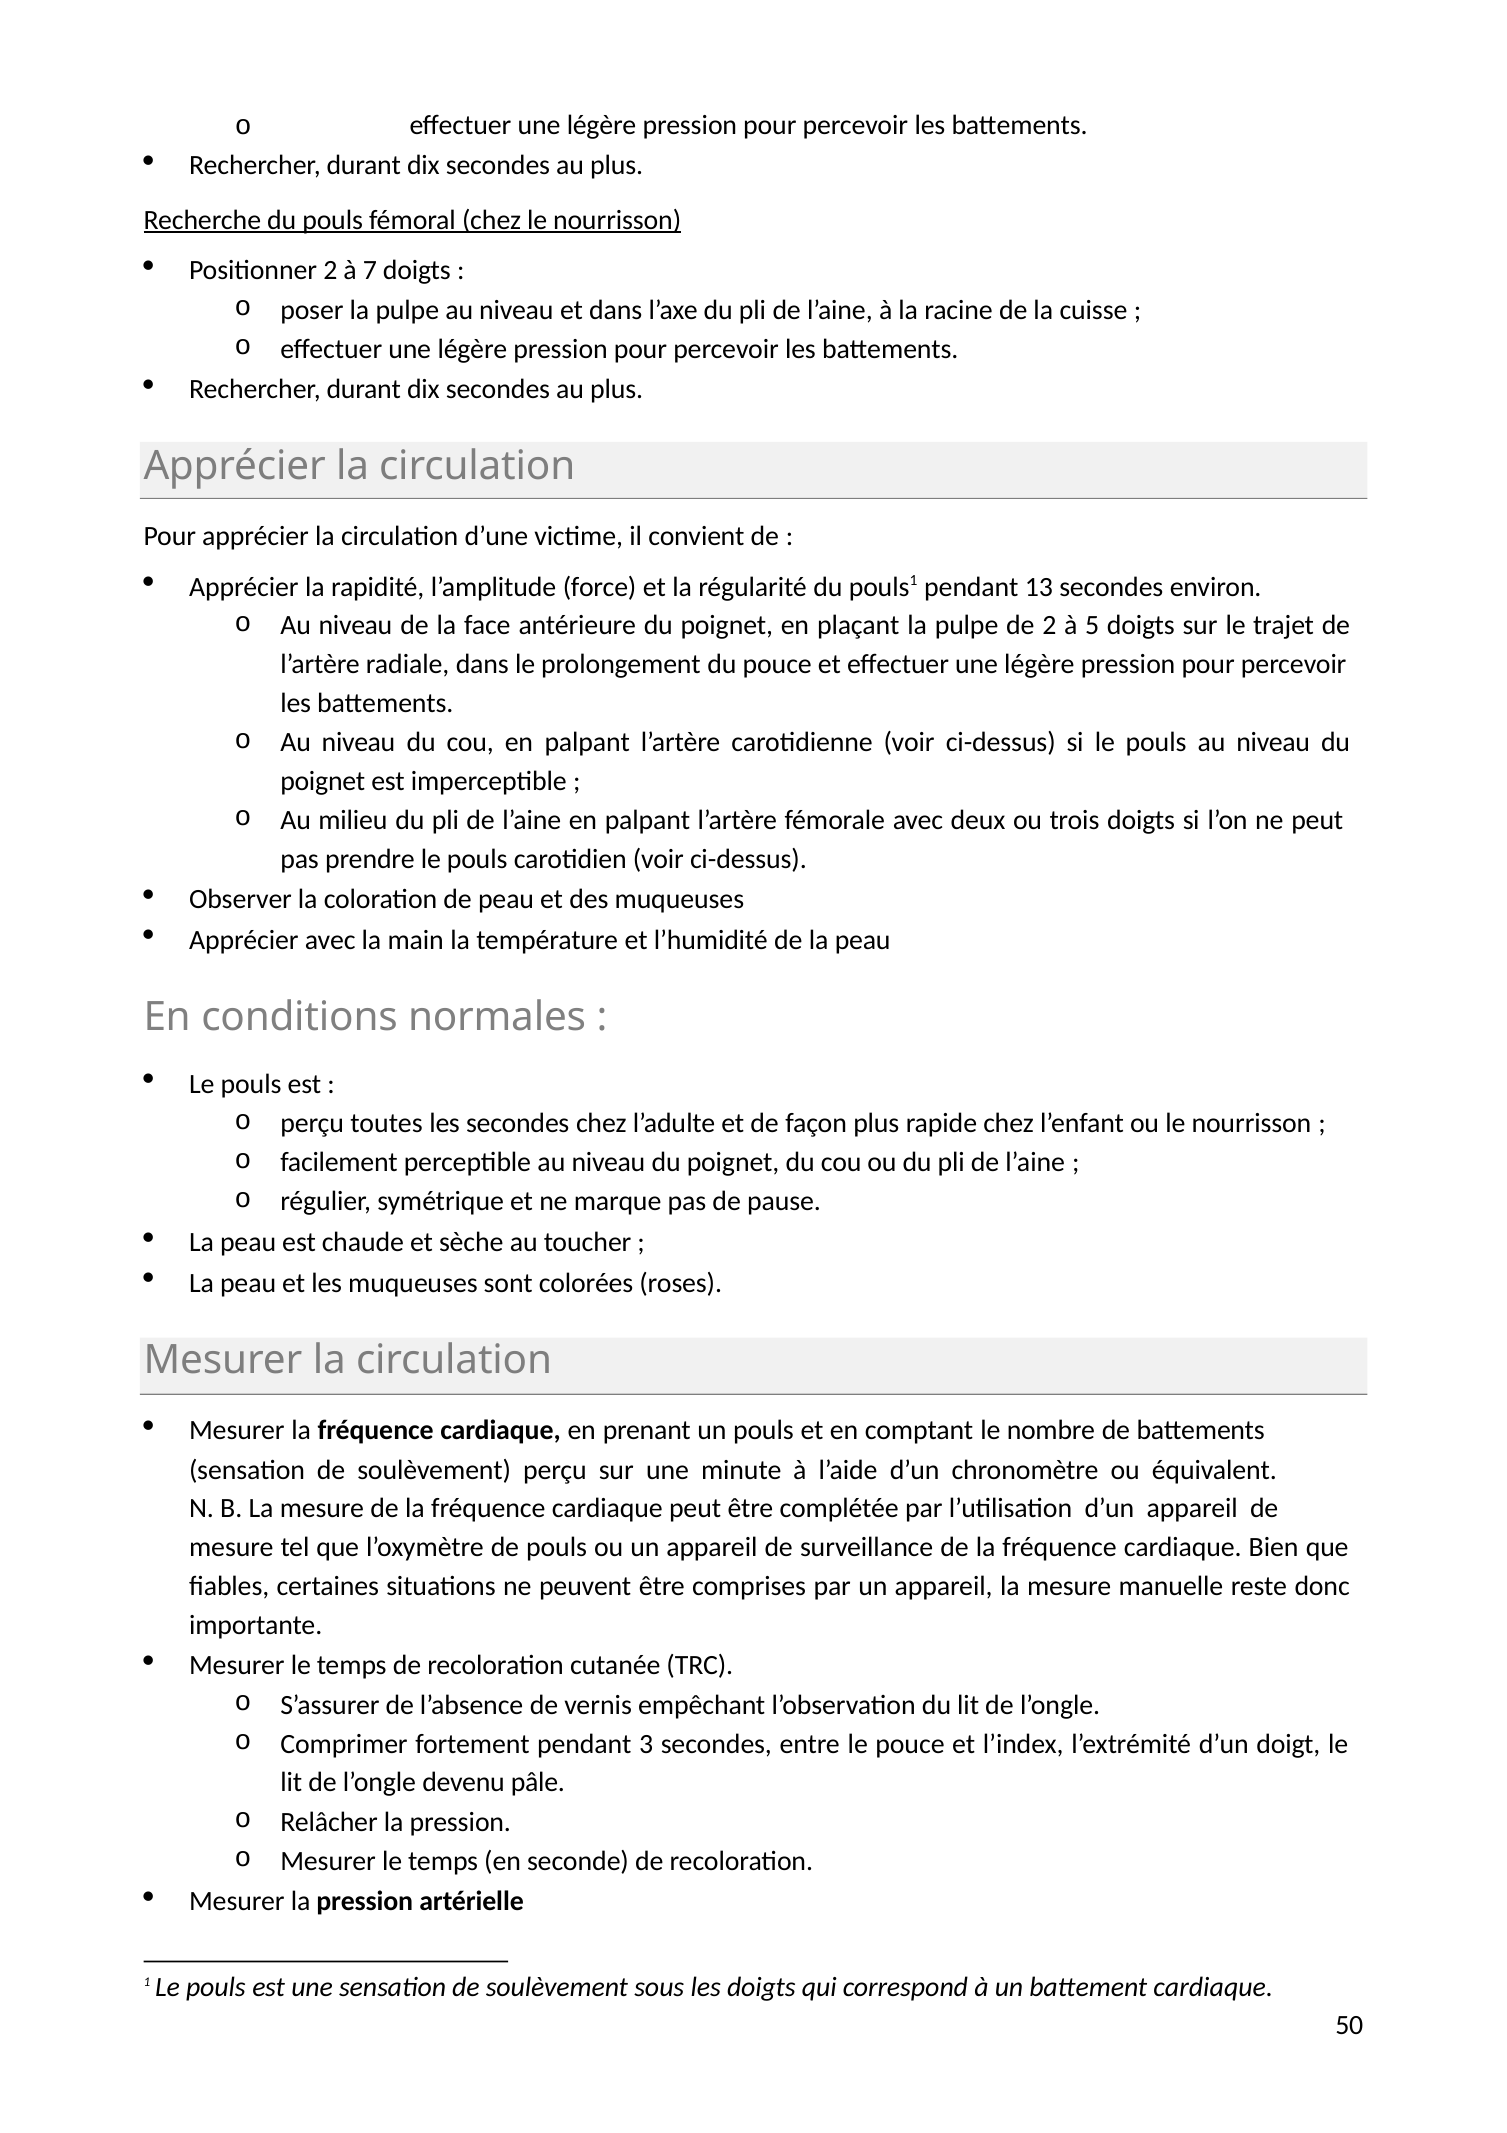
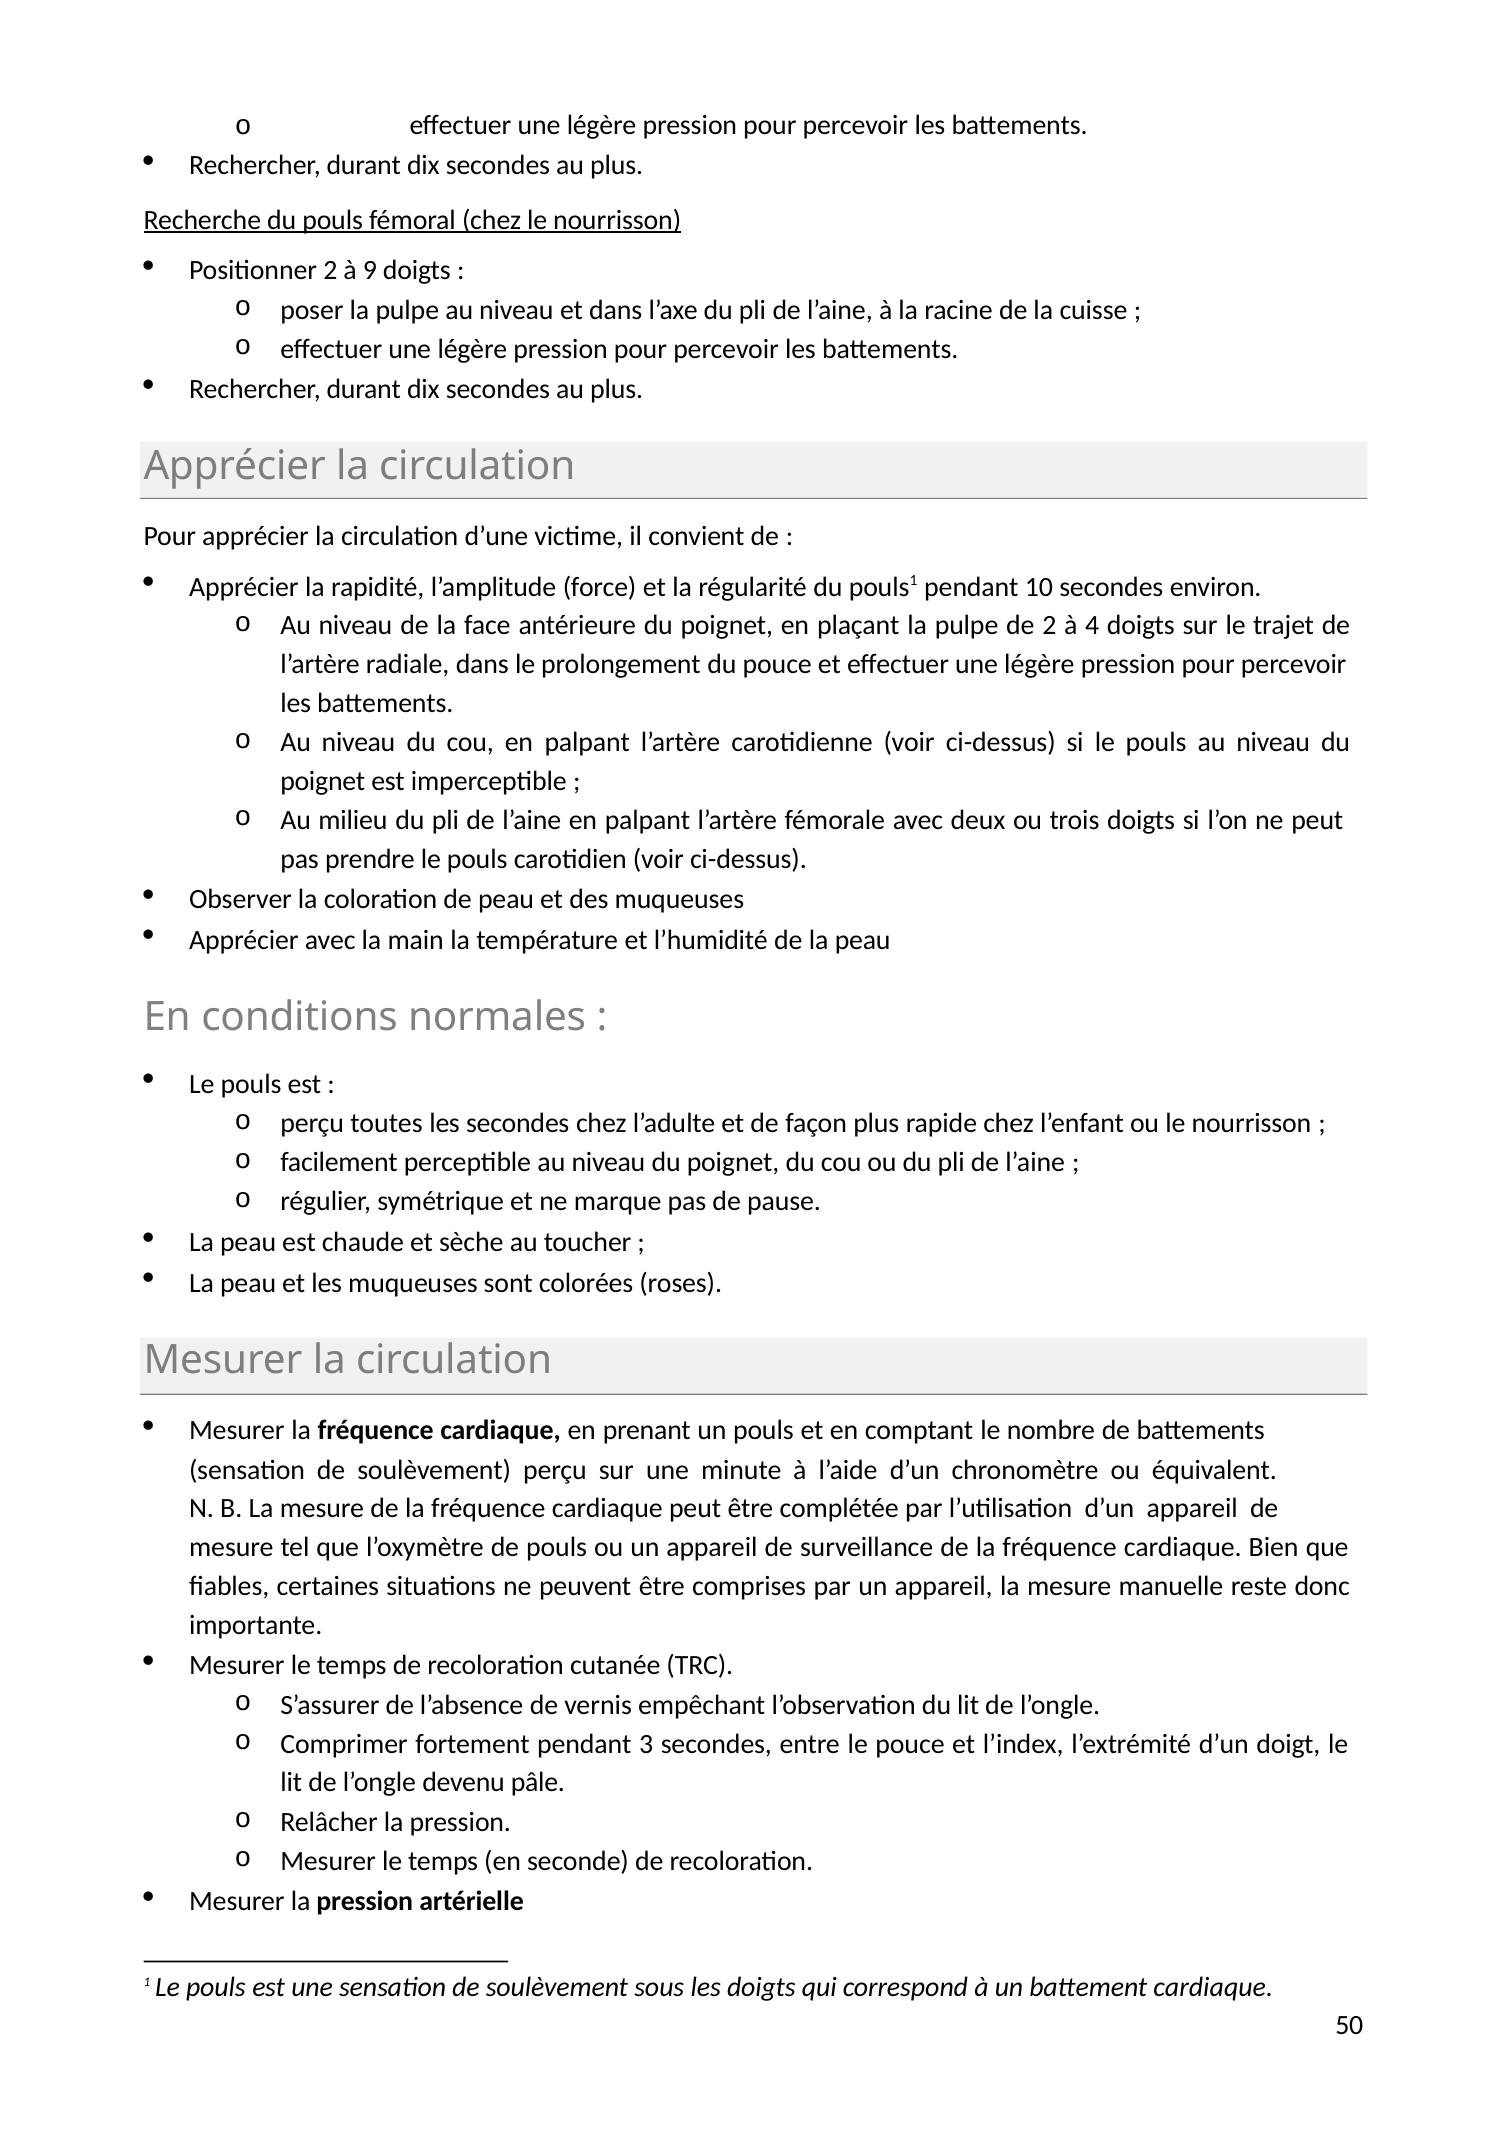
7: 7 -> 9 (370, 271)
13: 13 -> 10 (1039, 587)
5: 5 -> 4 (1092, 625)
